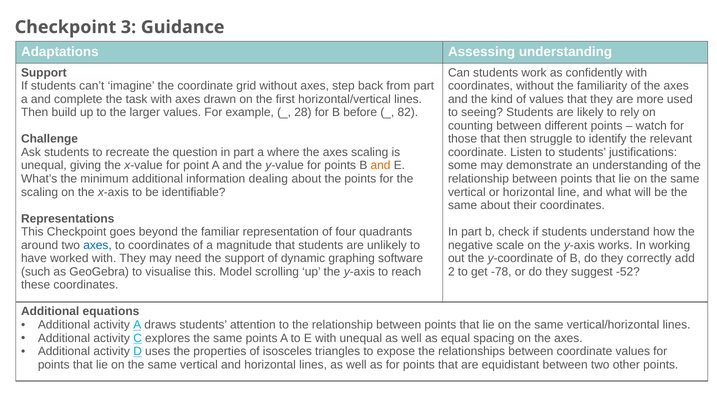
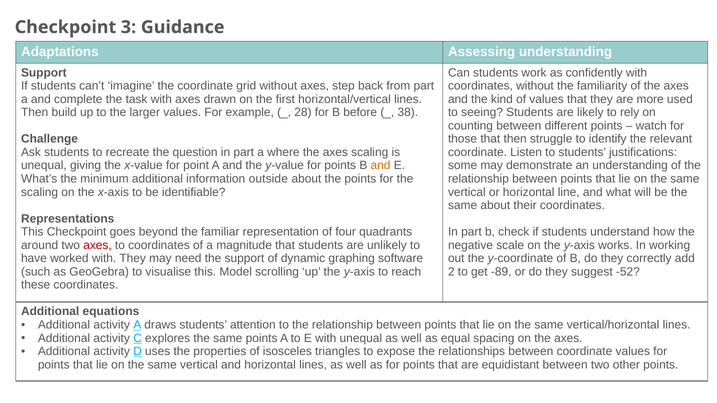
82: 82 -> 38 (408, 113)
dealing: dealing -> outside (268, 179)
axes colour: blue -> red (97, 245)
-78: -78 -> -89 (501, 272)
